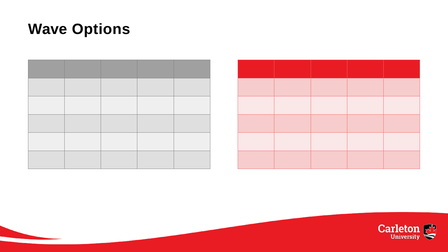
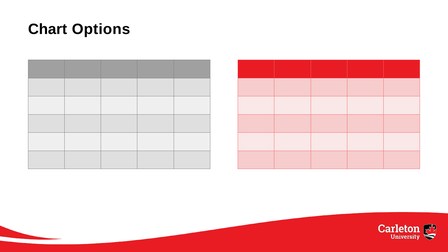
Wave: Wave -> Chart (48, 29)
